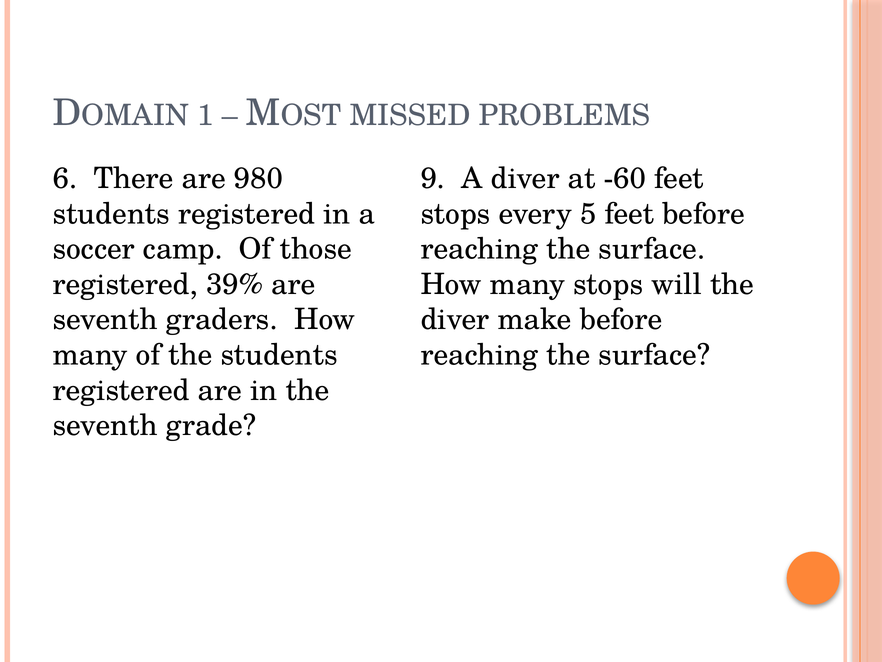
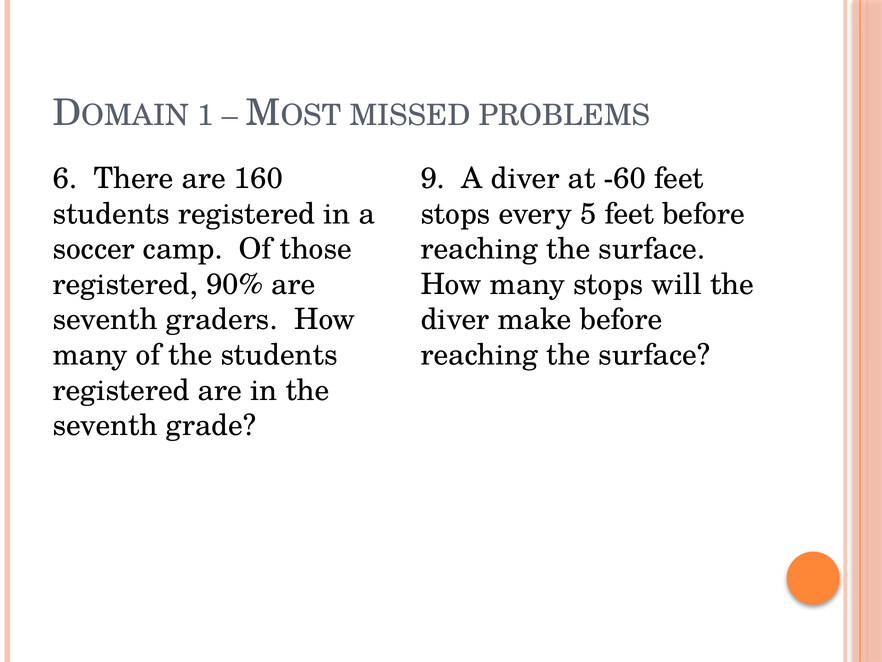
980: 980 -> 160 (258, 178)
39%: 39% -> 90% (235, 284)
